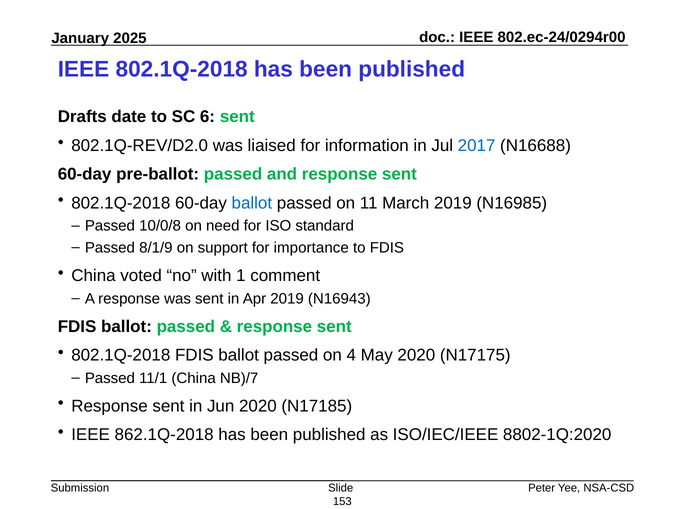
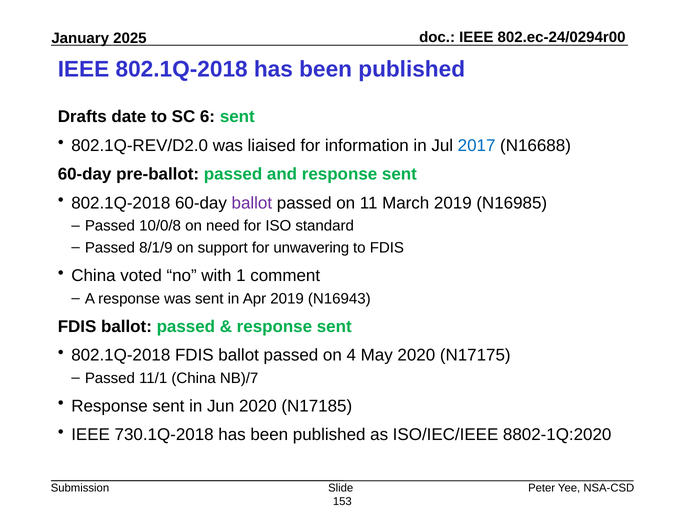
ballot colour: blue -> purple (252, 203)
importance: importance -> unwavering (311, 248)
862.1Q-2018: 862.1Q-2018 -> 730.1Q-2018 (164, 435)
